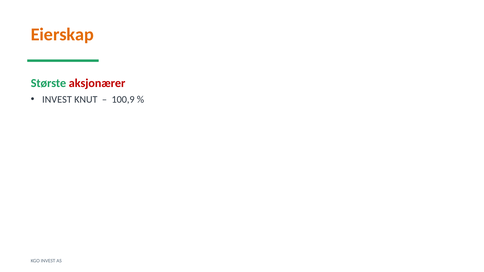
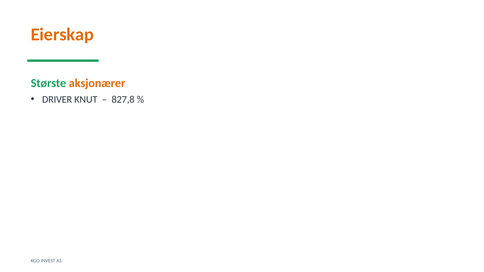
aksjonærer colour: red -> orange (97, 83)
INVEST: INVEST -> DRIVER (57, 100)
100,9: 100,9 -> 827,8 (123, 100)
